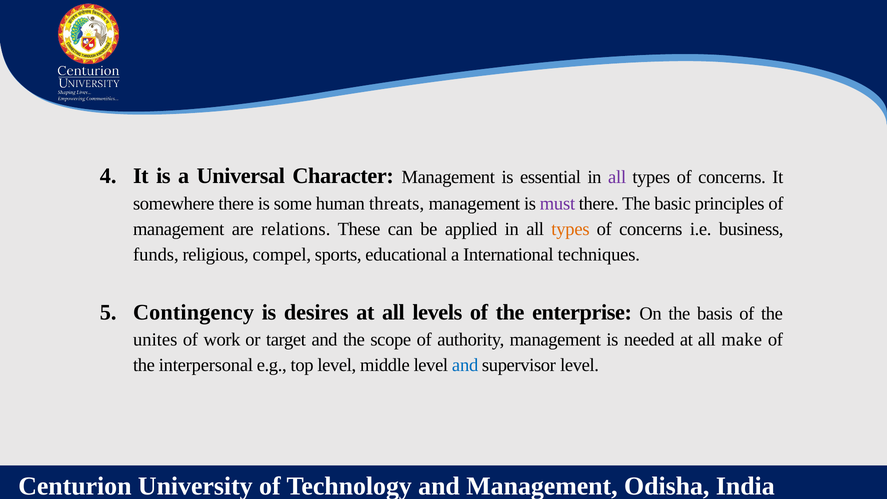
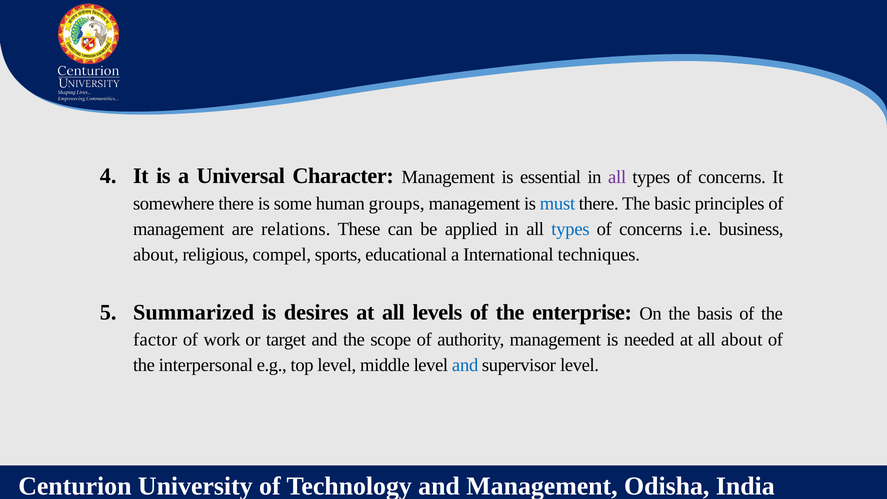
threats: threats -> groups (397, 203)
must colour: purple -> blue (557, 203)
types colour: orange -> blue (570, 229)
funds: funds -> about (156, 254)
Contingency: Contingency -> Summarized (194, 312)
unites: unites -> factor (155, 340)
all make: make -> about (742, 340)
